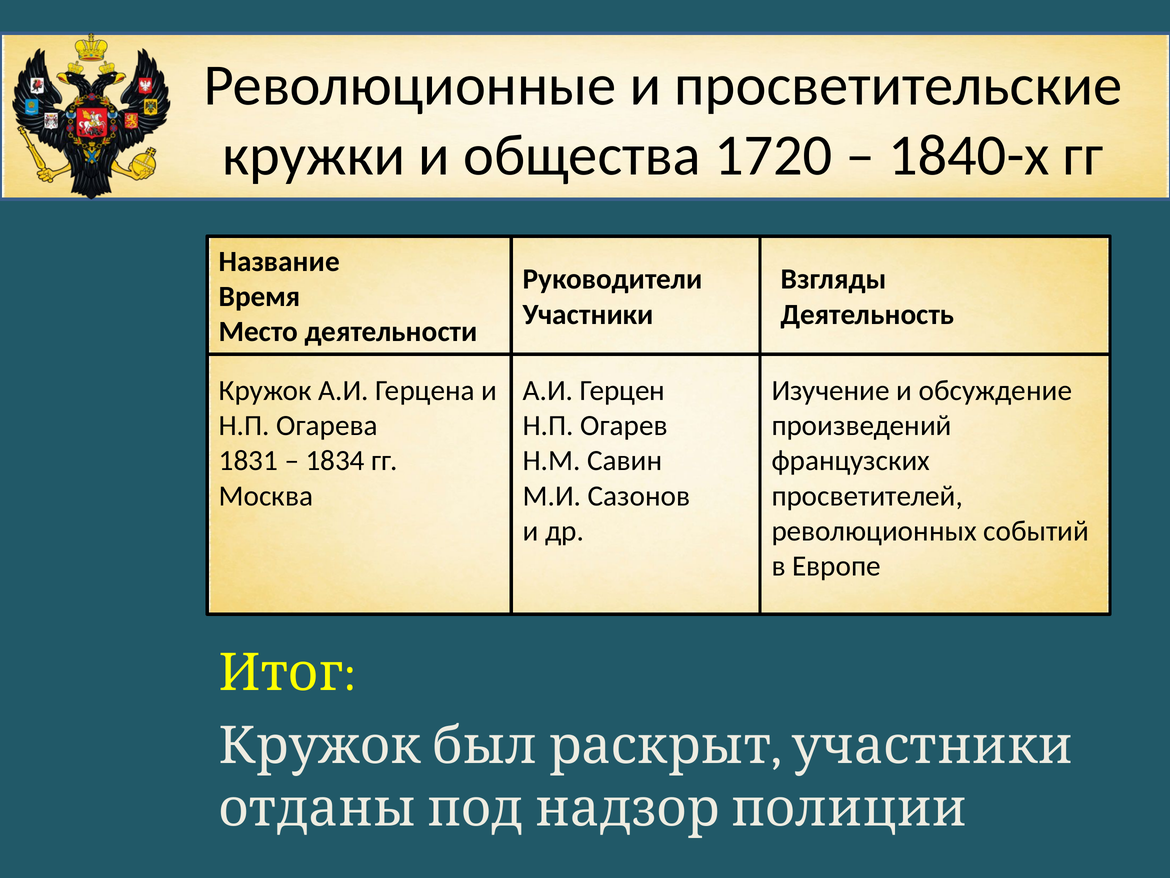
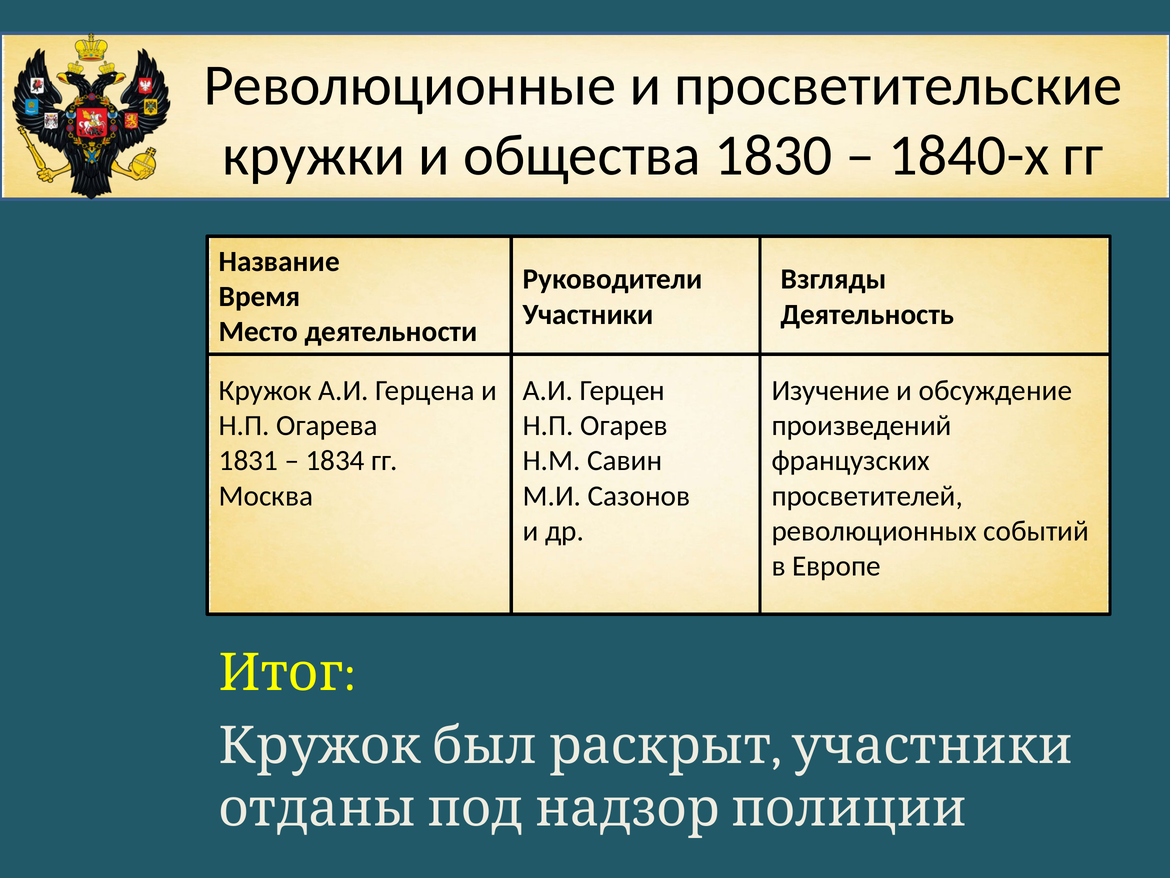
1720: 1720 -> 1830 (773, 155)
